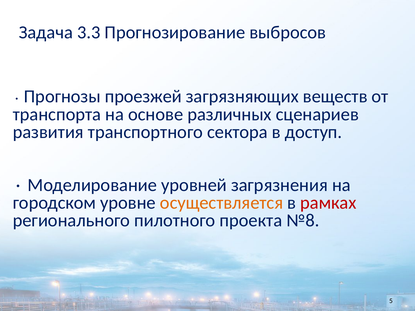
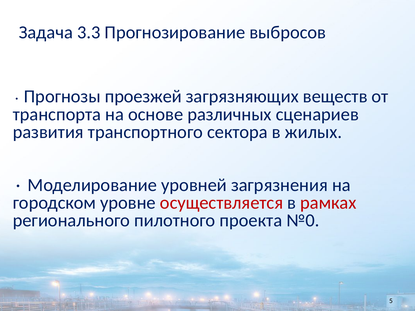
доступ: доступ -> жилых (314, 132)
осуществляется colour: orange -> red (222, 203)
№8: №8 -> №0 (303, 221)
